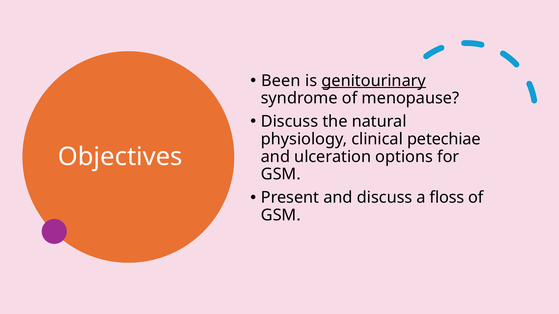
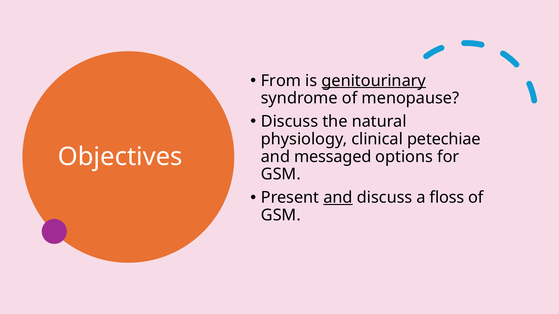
Been: Been -> From (281, 81)
ulceration: ulceration -> messaged (333, 157)
and underline: none -> present (338, 198)
